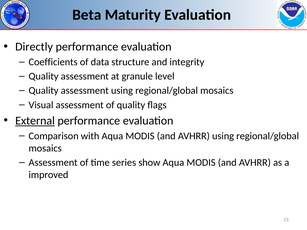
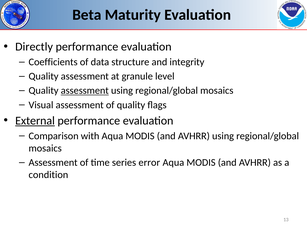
assessment underline: none -> present (85, 91)
show: show -> error (149, 163)
improved: improved -> condition (48, 175)
